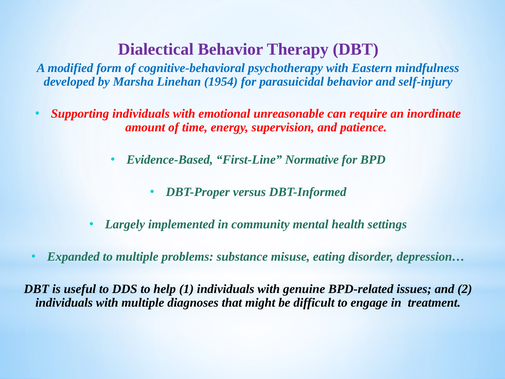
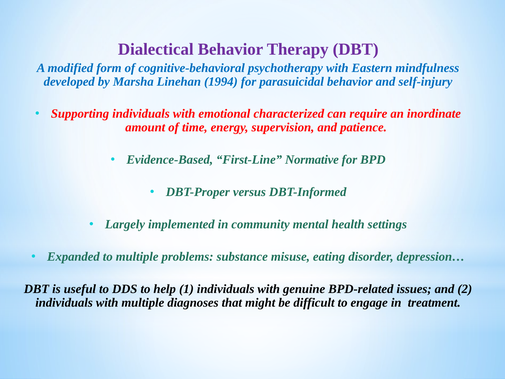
1954: 1954 -> 1994 (221, 81)
unreasonable: unreasonable -> characterized (289, 114)
